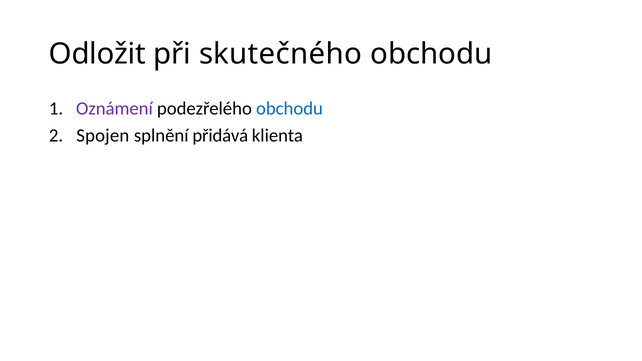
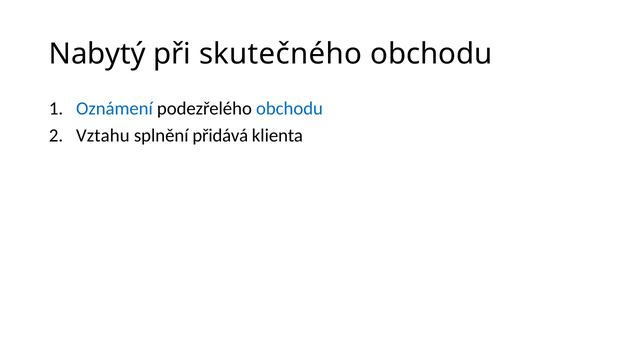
Odložit: Odložit -> Nabytý (97, 54)
Oznámení colour: purple -> blue (114, 109)
Spojen: Spojen -> Vztahu (103, 135)
